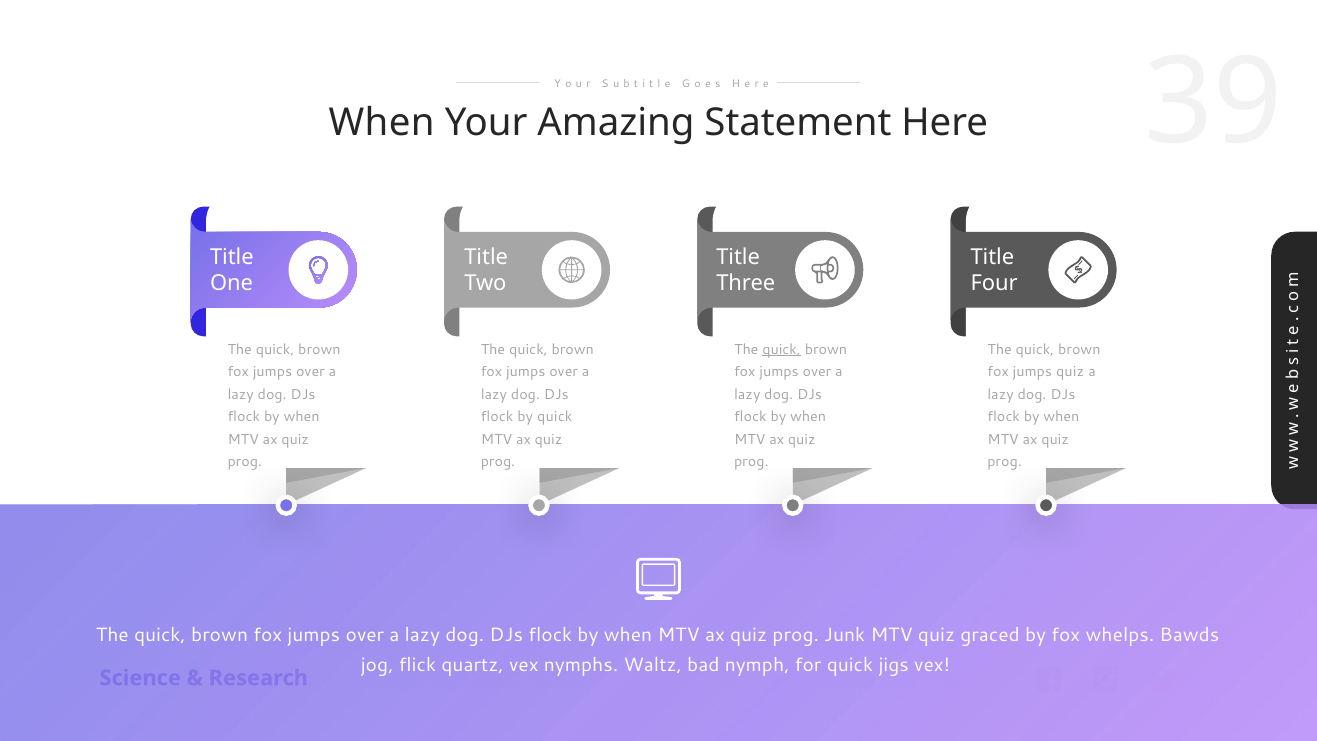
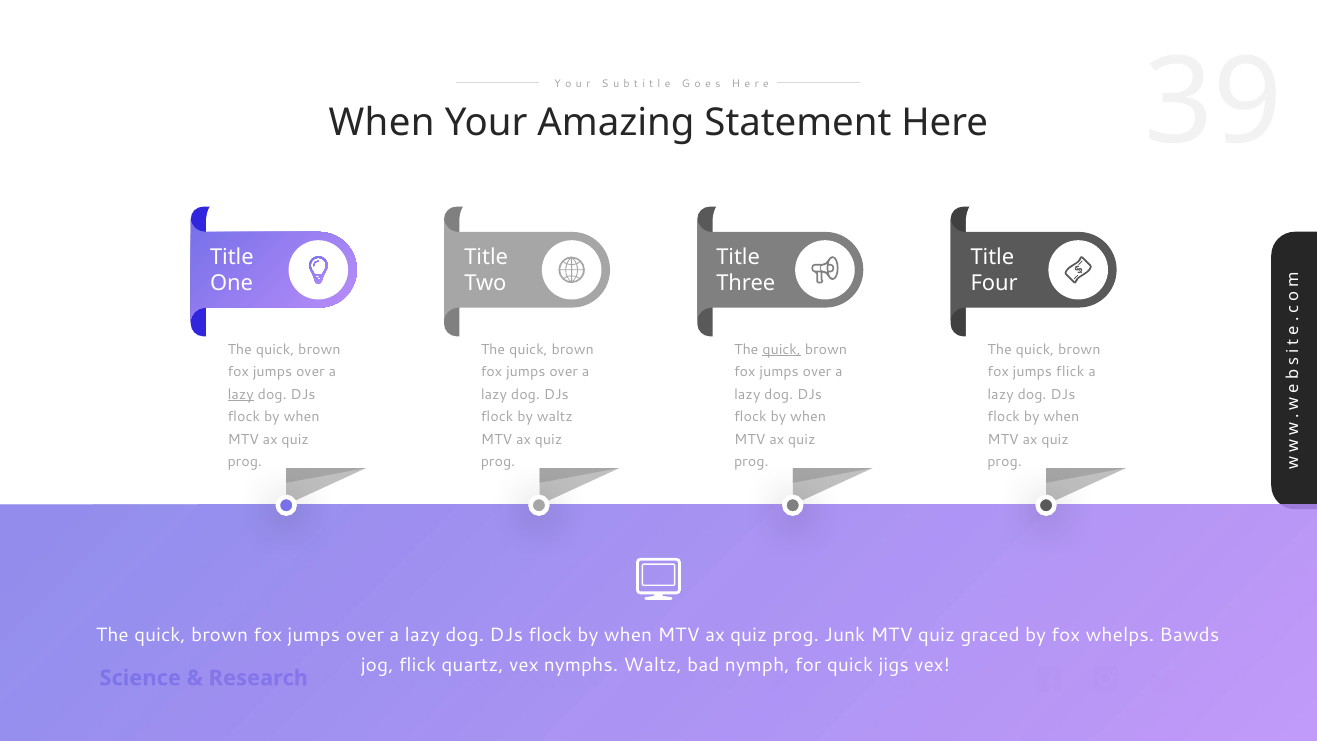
jumps quiz: quiz -> flick (1070, 372)
lazy underline: none -> present (241, 394)
by quick: quick -> waltz (555, 417)
